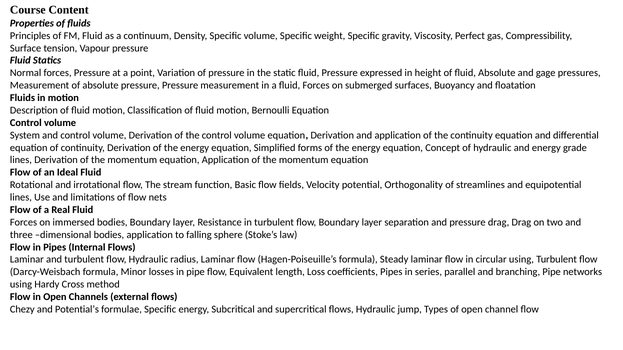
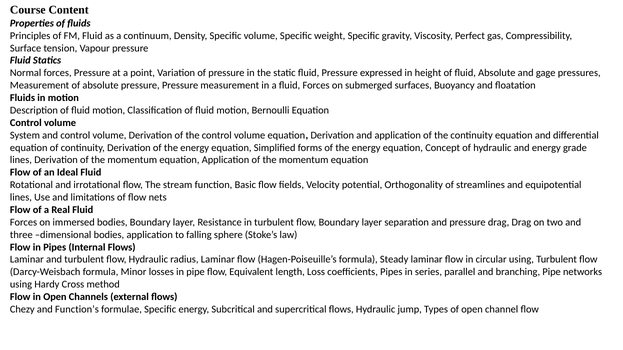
Potential’s: Potential’s -> Function’s (77, 310)
